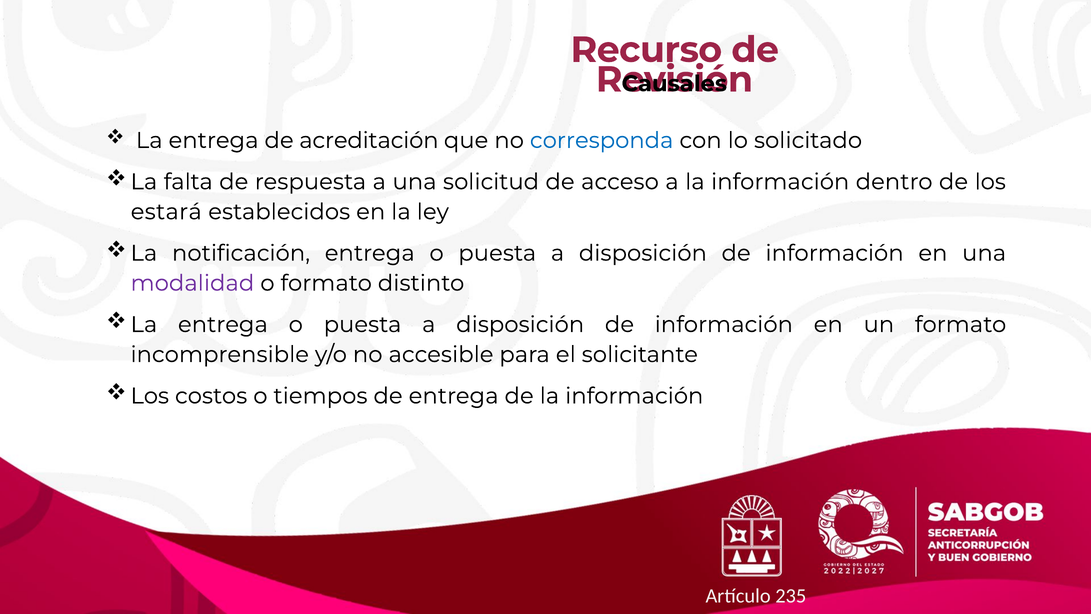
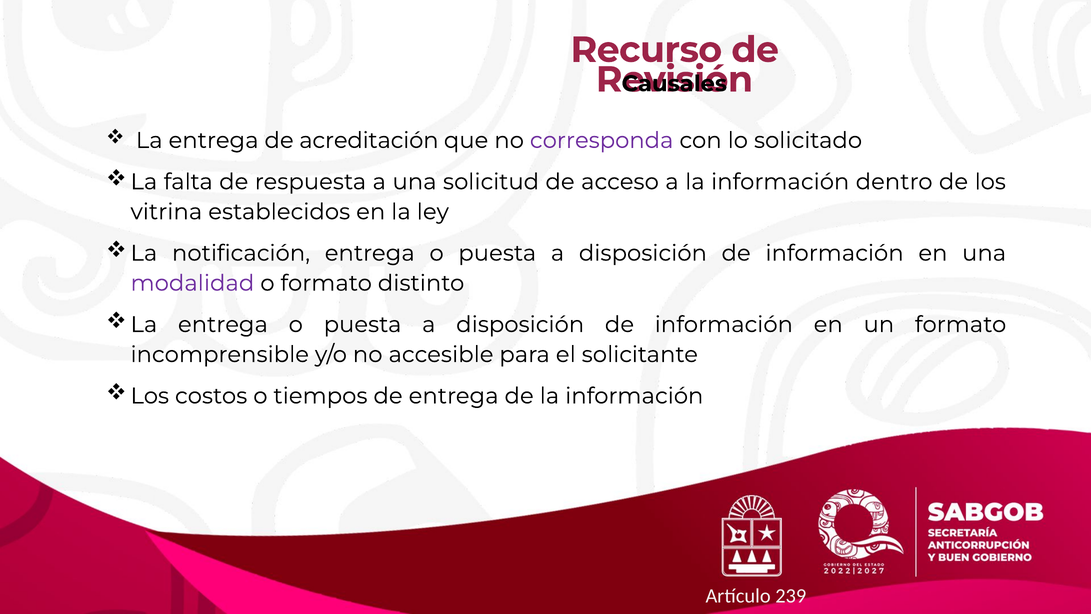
corresponda colour: blue -> purple (602, 140)
estará: estará -> vitrina (166, 212)
235: 235 -> 239 (791, 596)
